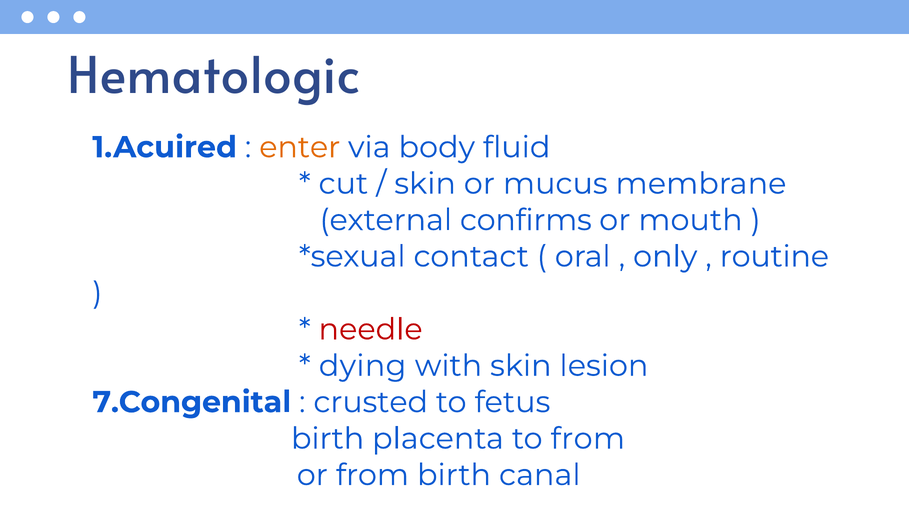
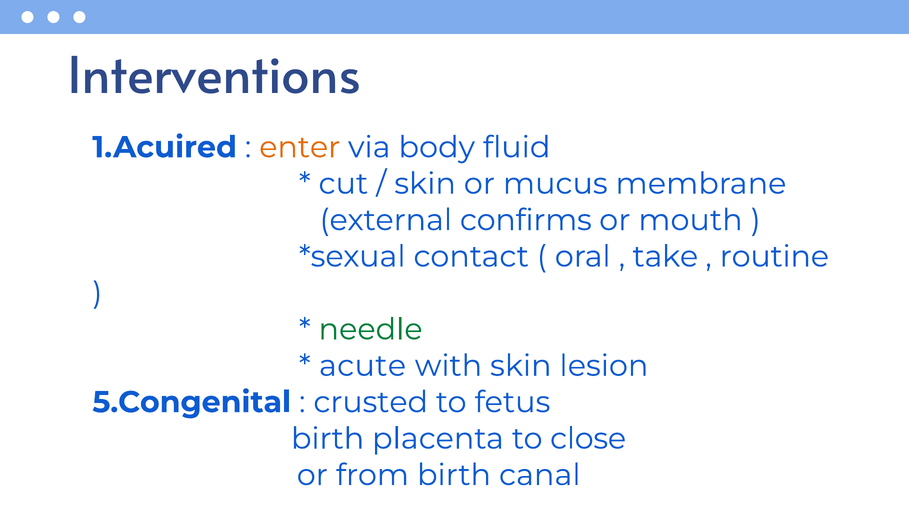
Hematologic: Hematologic -> Interventions (214, 77)
only: only -> take (665, 256)
needle colour: red -> green (371, 329)
dying: dying -> acute (363, 365)
7.Congenital: 7.Congenital -> 5.Congenital (192, 402)
to from: from -> close (588, 438)
